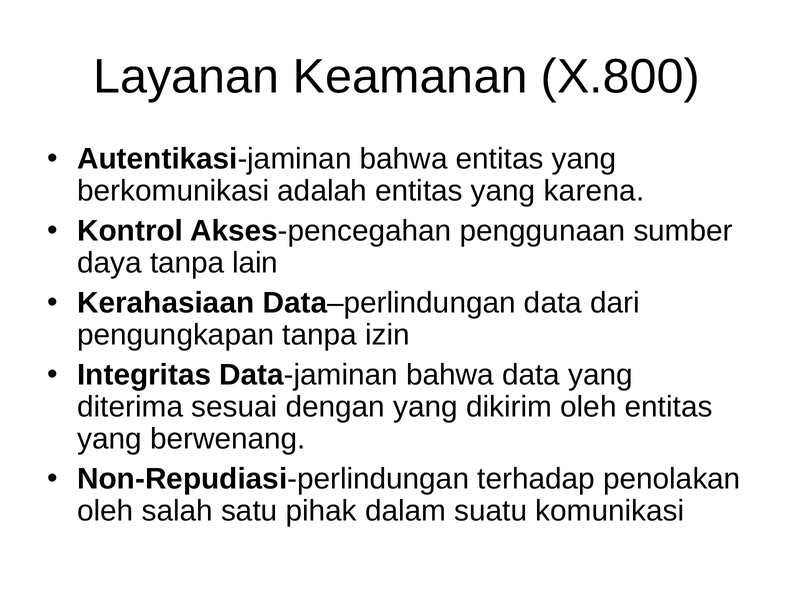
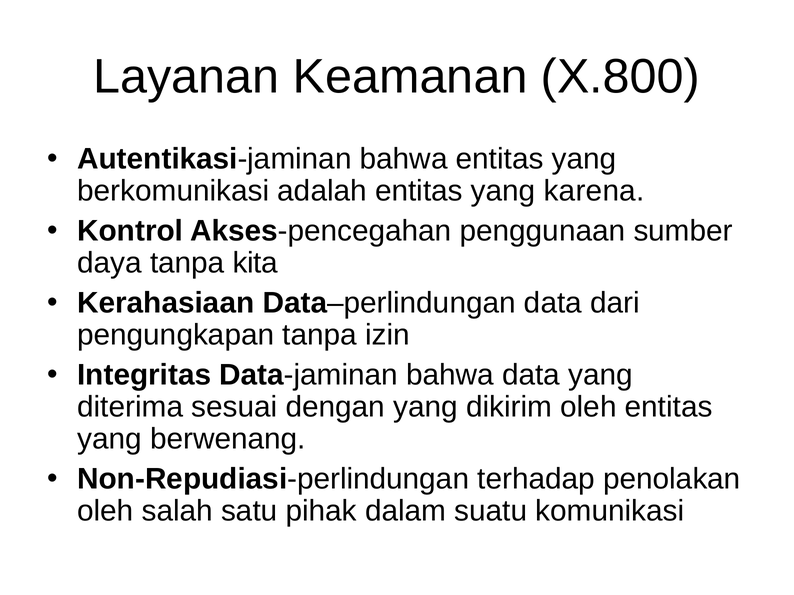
lain: lain -> kita (255, 263)
